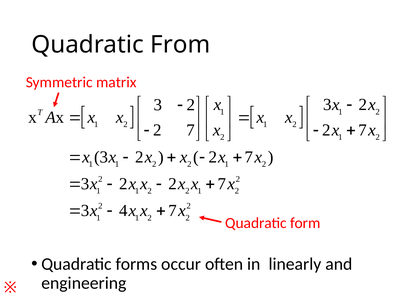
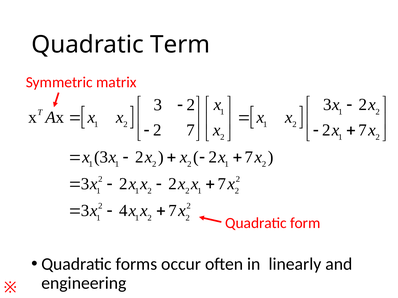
From: From -> Term (180, 45)
